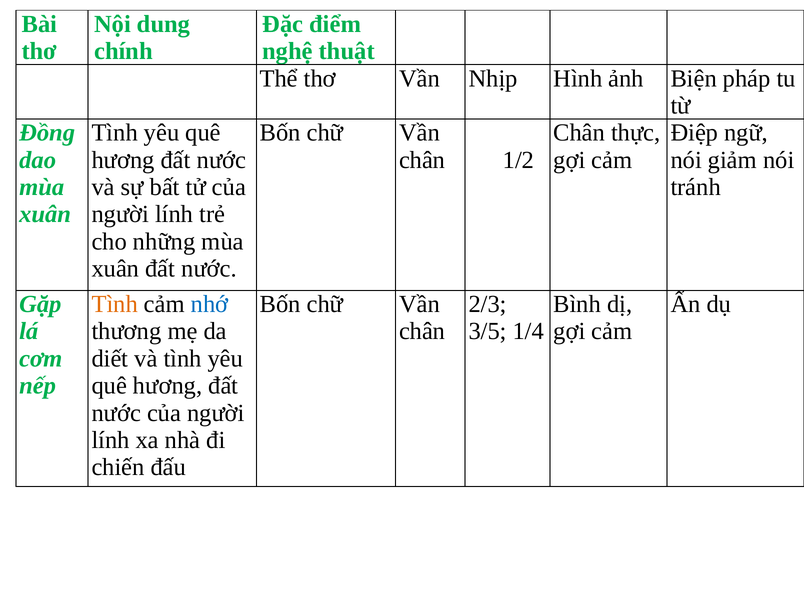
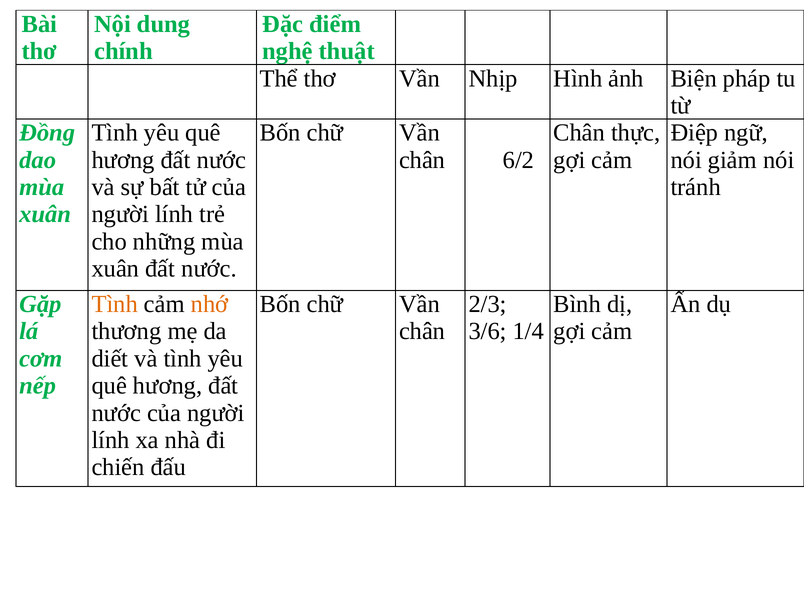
1/2: 1/2 -> 6/2 (518, 160)
nhớ colour: blue -> orange (210, 304)
3/5: 3/5 -> 3/6 (488, 331)
